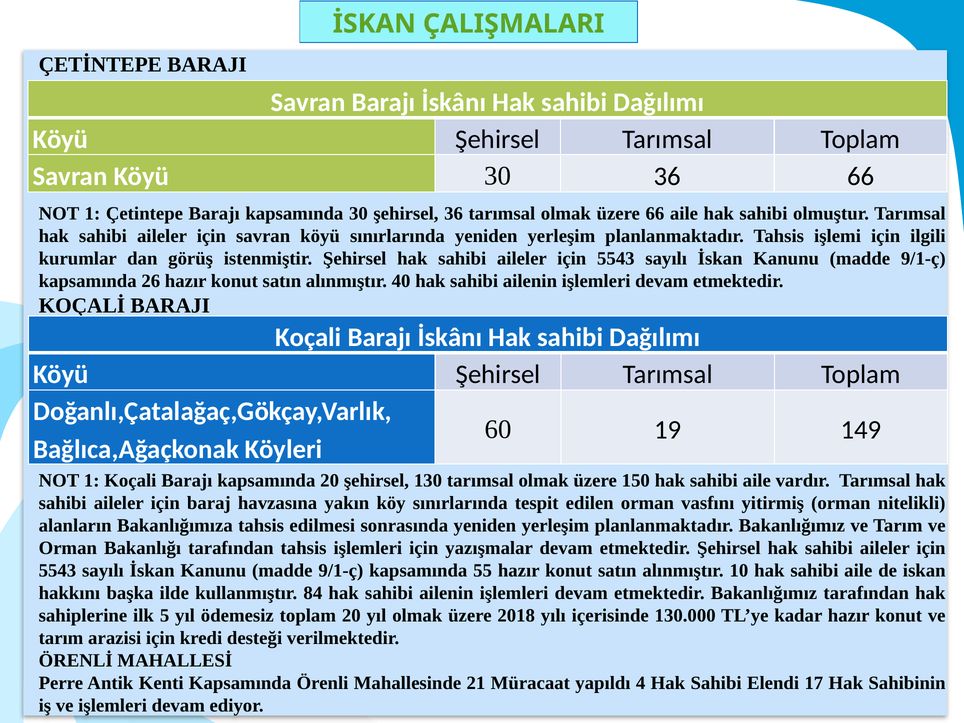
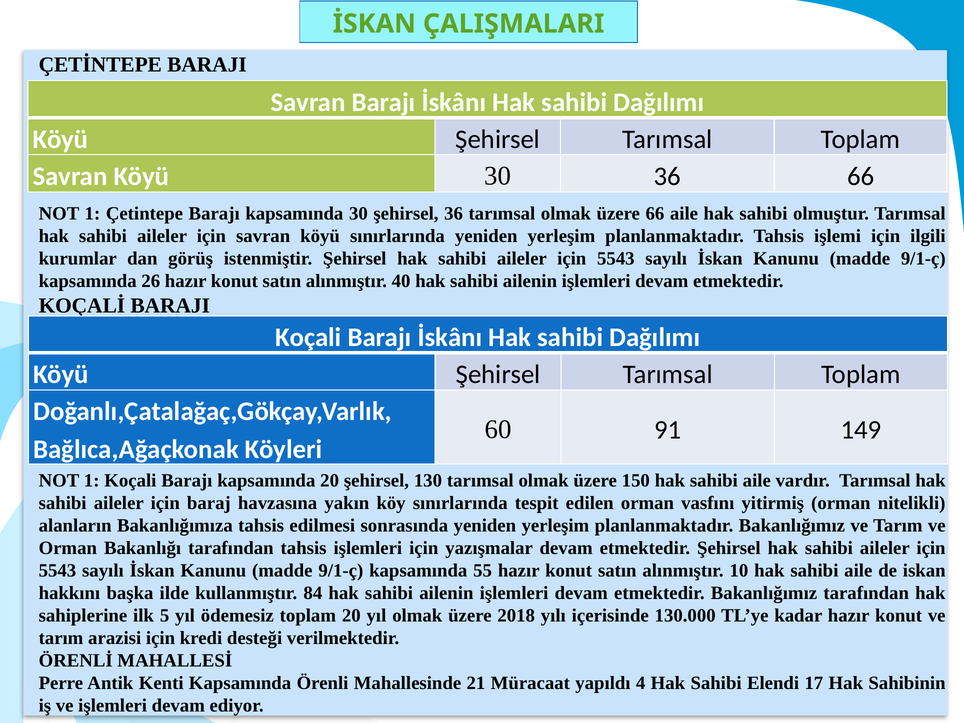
19: 19 -> 91 (668, 430)
